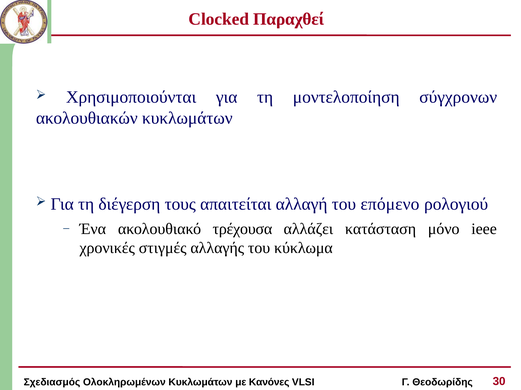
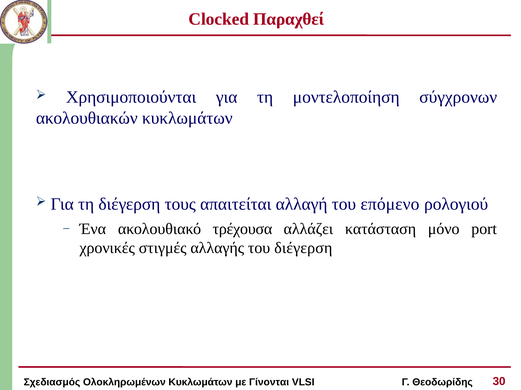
ieee: ieee -> port (484, 229)
του κύκλωμα: κύκλωμα -> διέγερση (303, 248)
Κανόνες: Κανόνες -> Γίνονται (269, 383)
